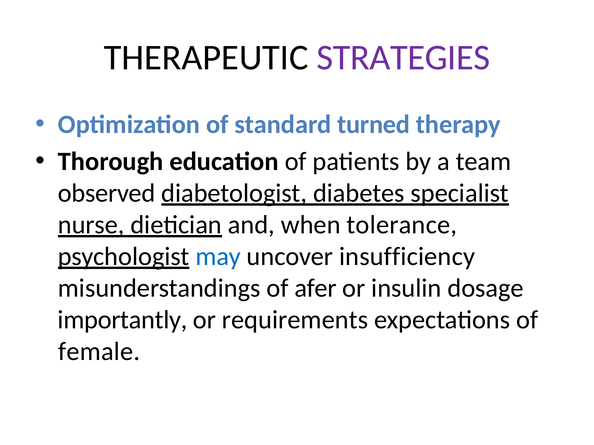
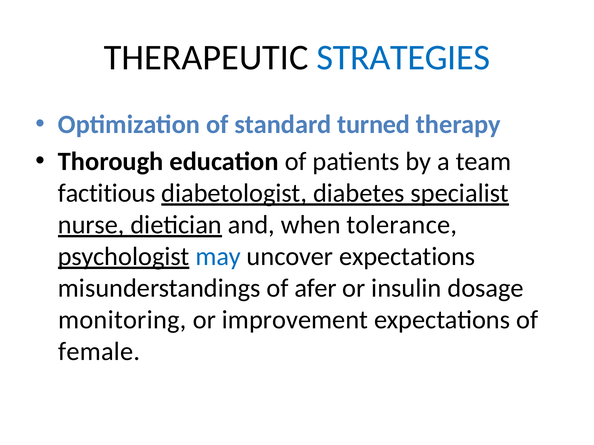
STRATEGIES colour: purple -> blue (403, 58)
observed: observed -> factitious (107, 193)
uncover insufficiency: insufficiency -> expectations (407, 257)
importantly: importantly -> monitoring (122, 320)
requirements: requirements -> improvement (295, 320)
